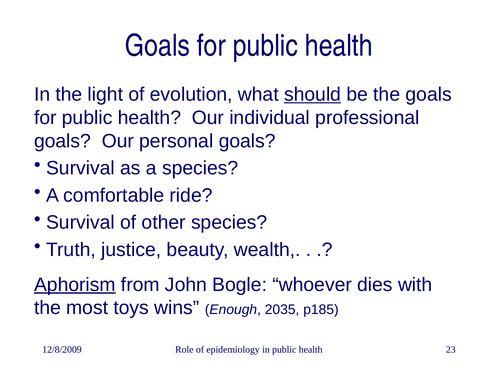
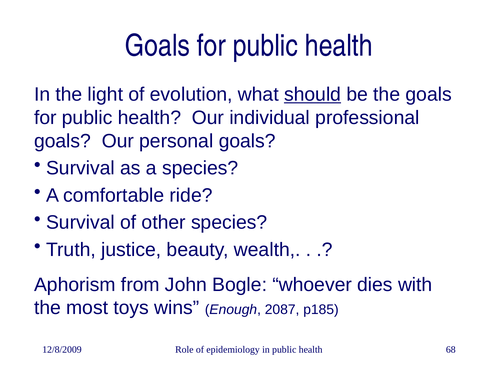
Aphorism underline: present -> none (75, 284)
2035: 2035 -> 2087 (282, 309)
23: 23 -> 68 (451, 349)
